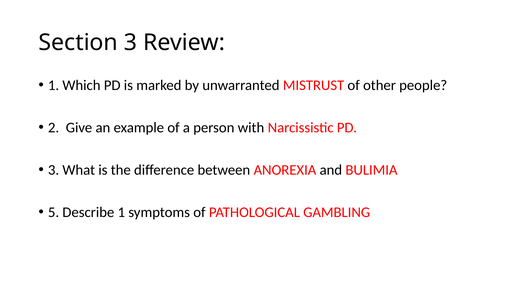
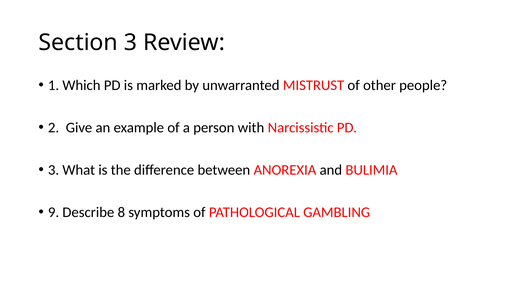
5: 5 -> 9 (54, 212)
Describe 1: 1 -> 8 (121, 212)
